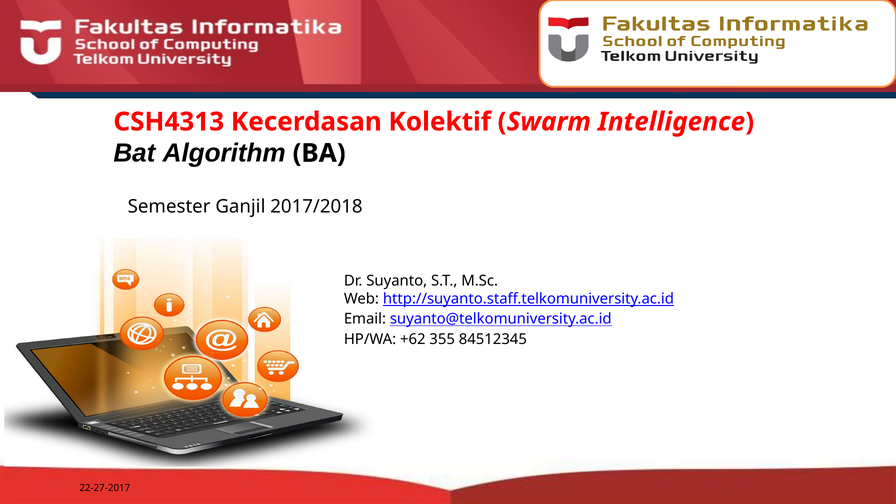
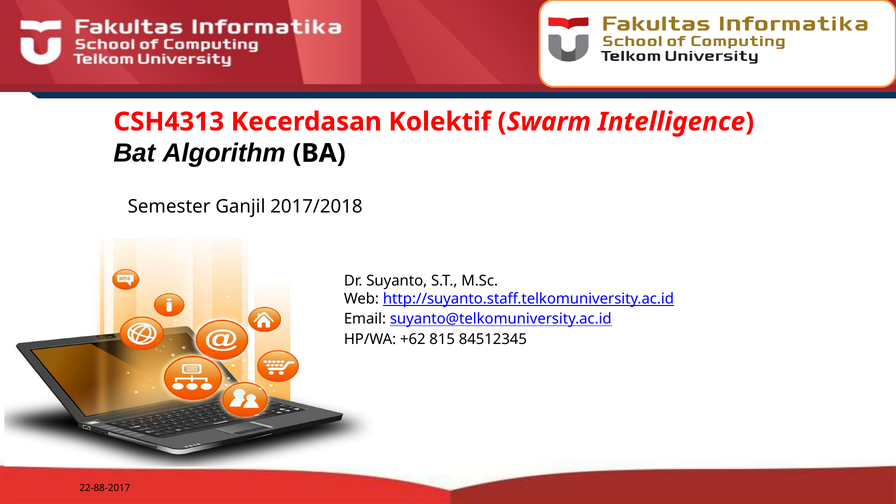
355: 355 -> 815 (442, 339)
22-27-2017: 22-27-2017 -> 22-88-2017 (105, 488)
